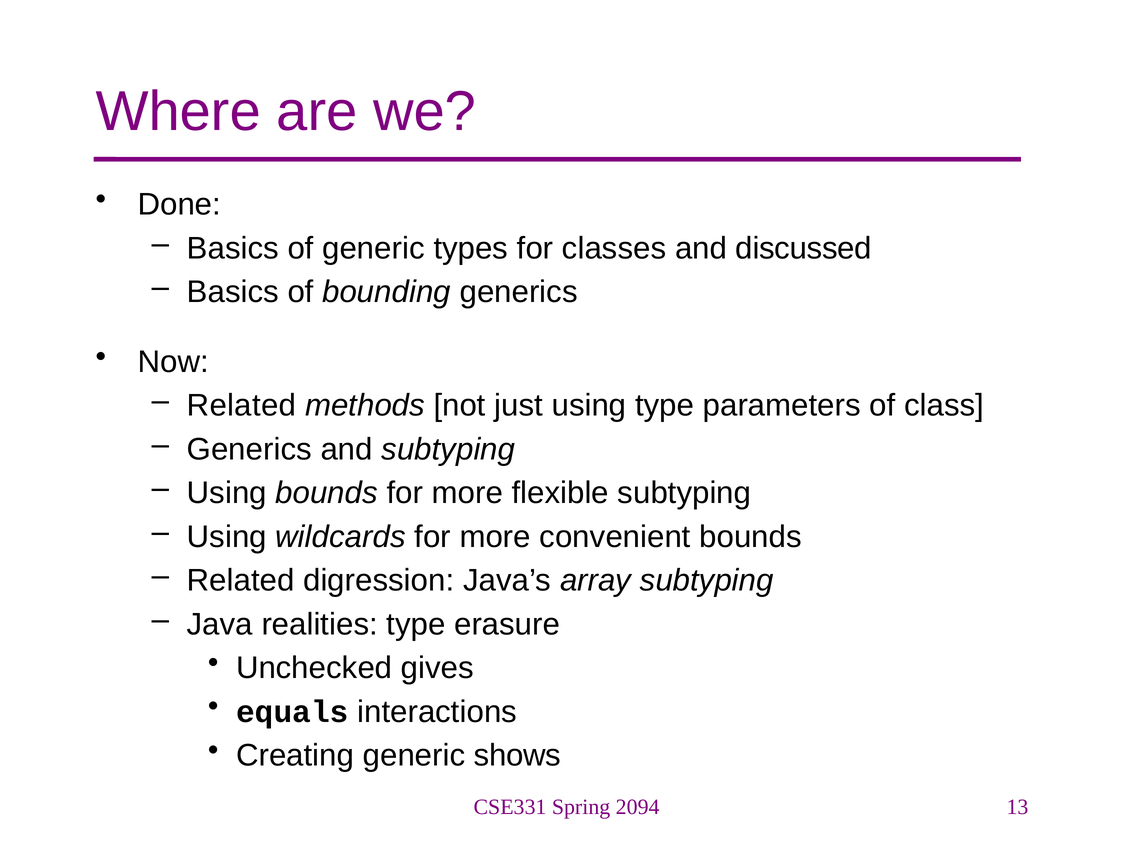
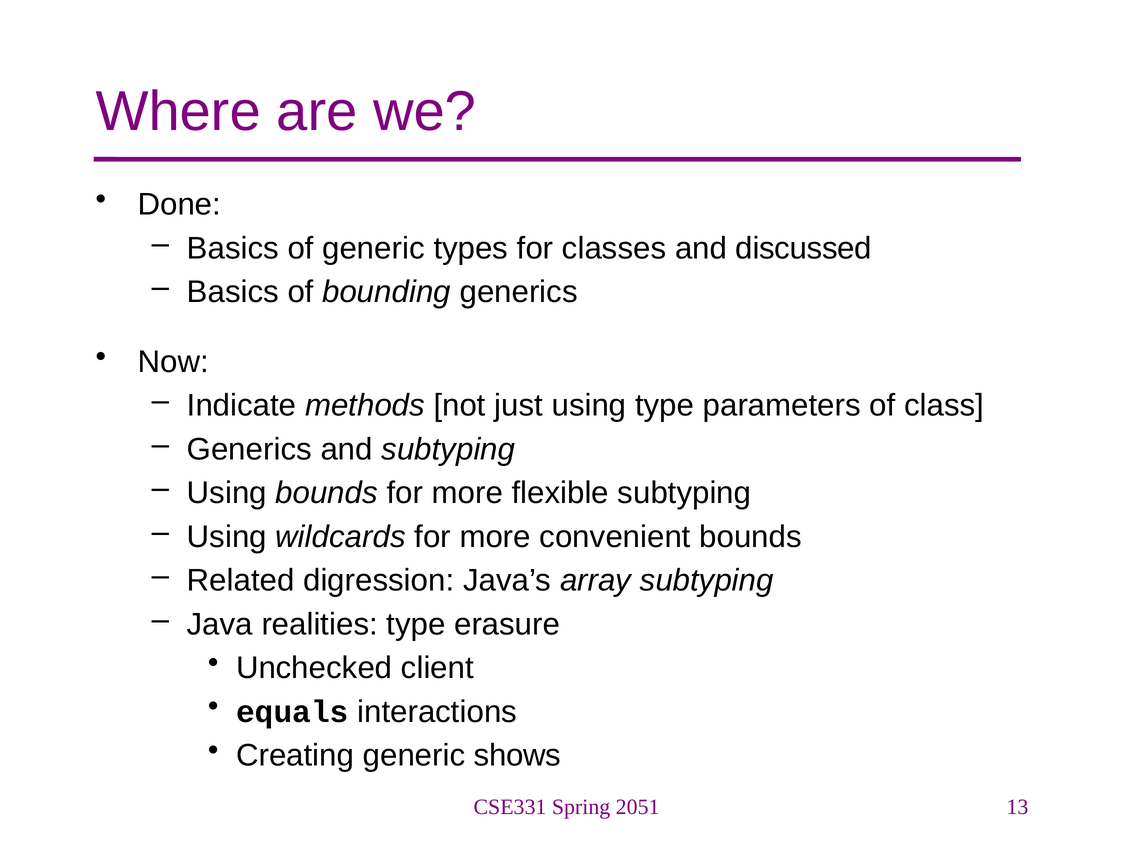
Related: Related -> Indicate (242, 406)
gives: gives -> client (437, 668)
2094: 2094 -> 2051 (638, 807)
